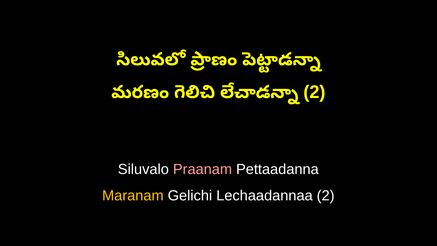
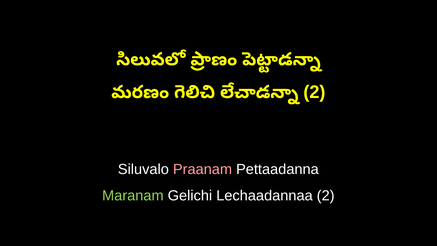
Maranam colour: yellow -> light green (133, 195)
